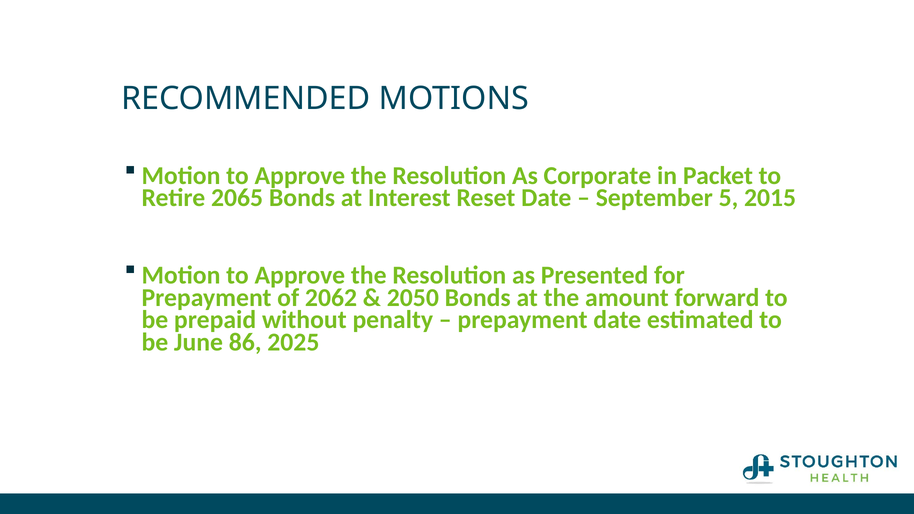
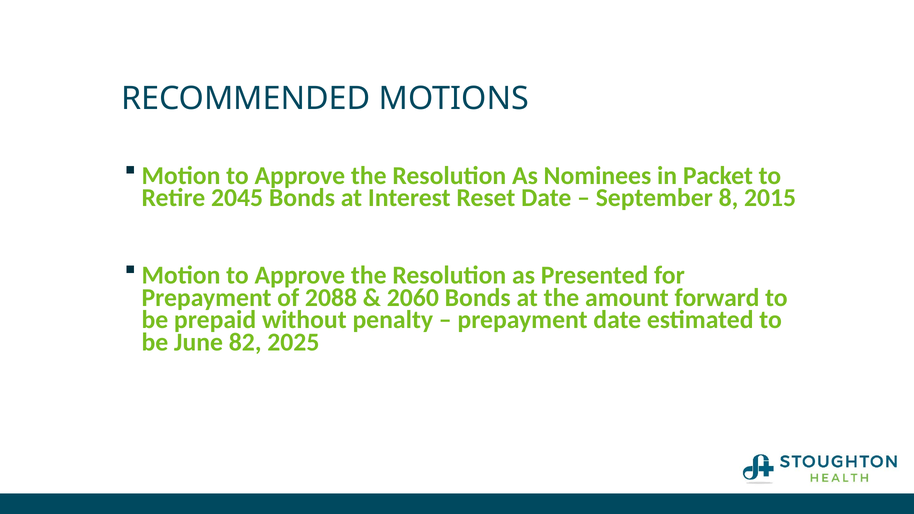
Corporate: Corporate -> Nominees (597, 176)
2065: 2065 -> 2045 (237, 198)
5: 5 -> 8 (728, 198)
2062: 2062 -> 2088 (331, 298)
2050: 2050 -> 2060 (413, 298)
86: 86 -> 82 (245, 342)
